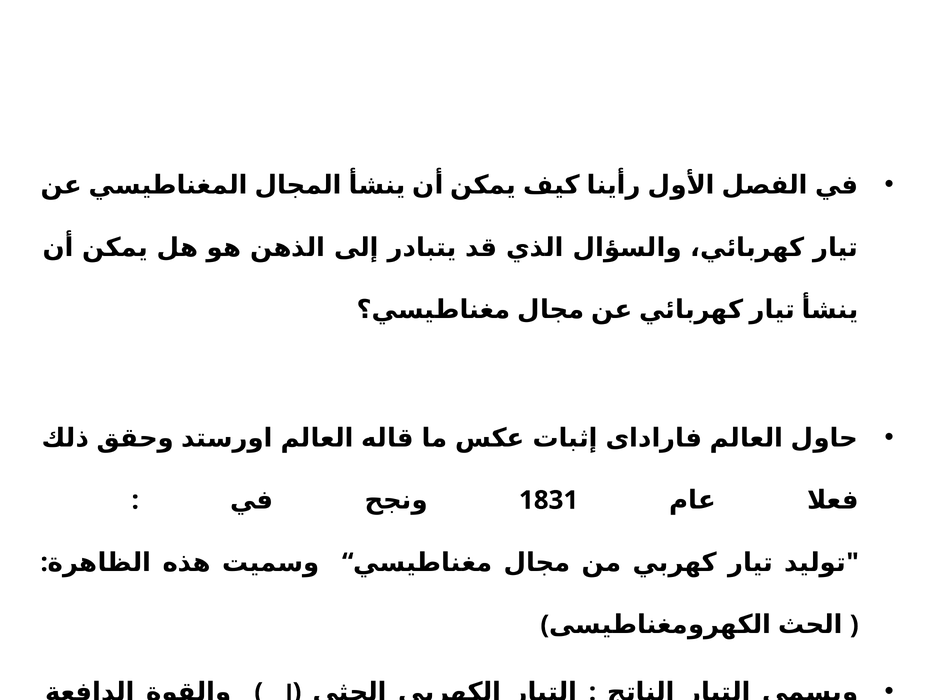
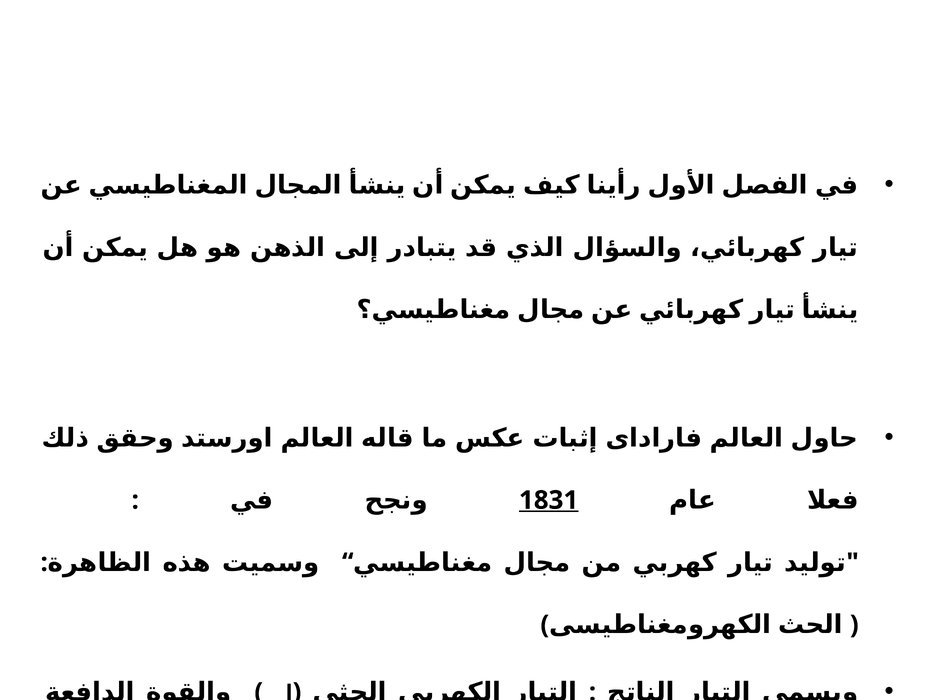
1831 underline: none -> present (549, 501)
